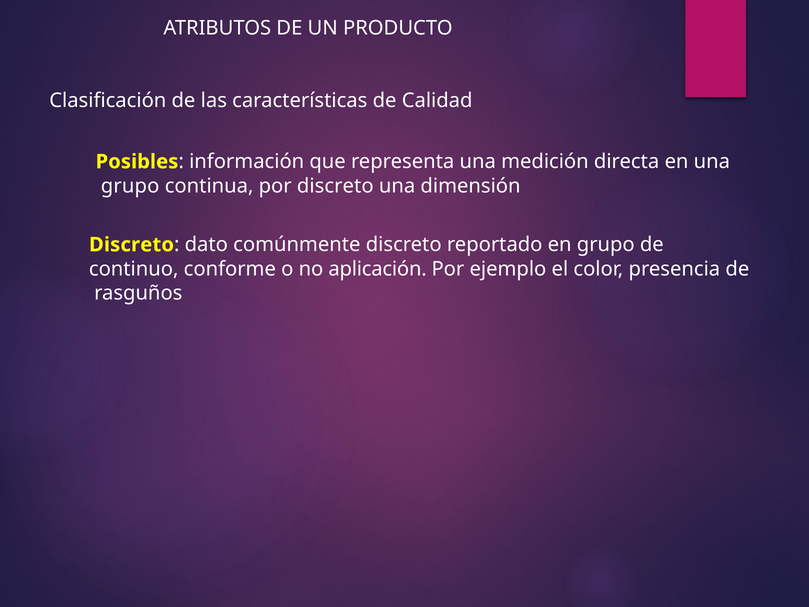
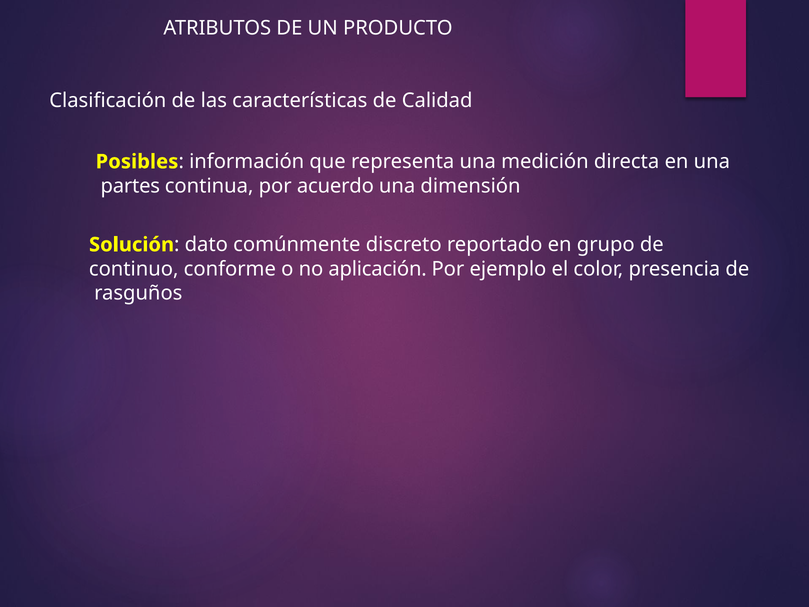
grupo: grupo -> partes (130, 186)
por discreto: discreto -> acuerdo (335, 186)
Discreto: Discreto -> Solución (132, 245)
